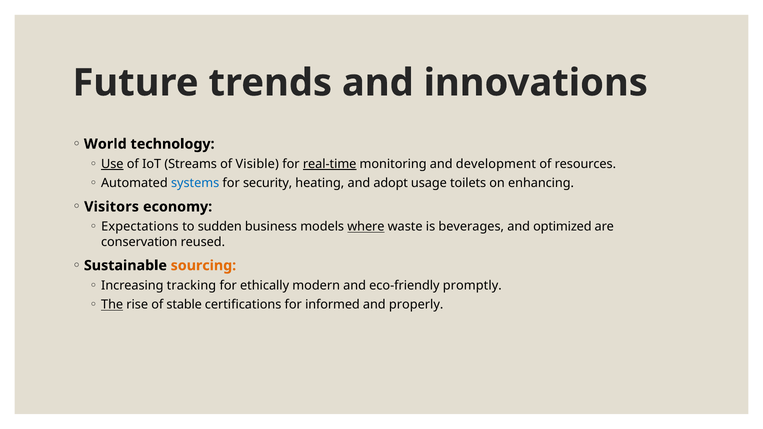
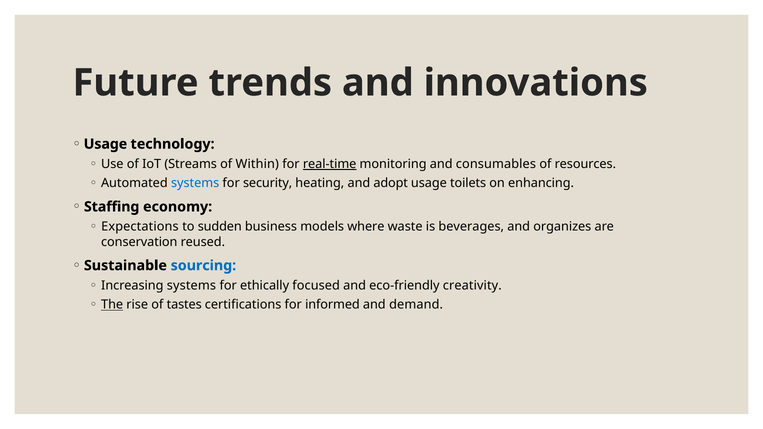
World: World -> Usage (105, 144)
Use underline: present -> none (112, 164)
Visible: Visible -> Within (257, 164)
development: development -> consumables (496, 164)
Visitors: Visitors -> Staffing (112, 207)
where underline: present -> none (366, 227)
optimized: optimized -> organizes (562, 227)
sourcing colour: orange -> blue (203, 266)
Increasing tracking: tracking -> systems (191, 286)
modern: modern -> focused (316, 286)
promptly: promptly -> creativity (472, 286)
stable: stable -> tastes (184, 305)
properly: properly -> demand (416, 305)
